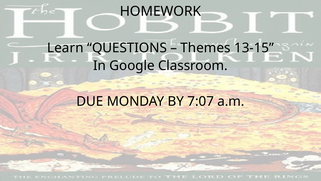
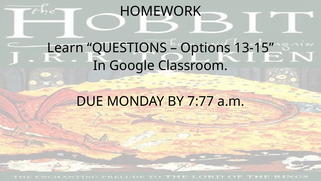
Themes: Themes -> Options (206, 48)
7:07: 7:07 -> 7:77 (201, 101)
